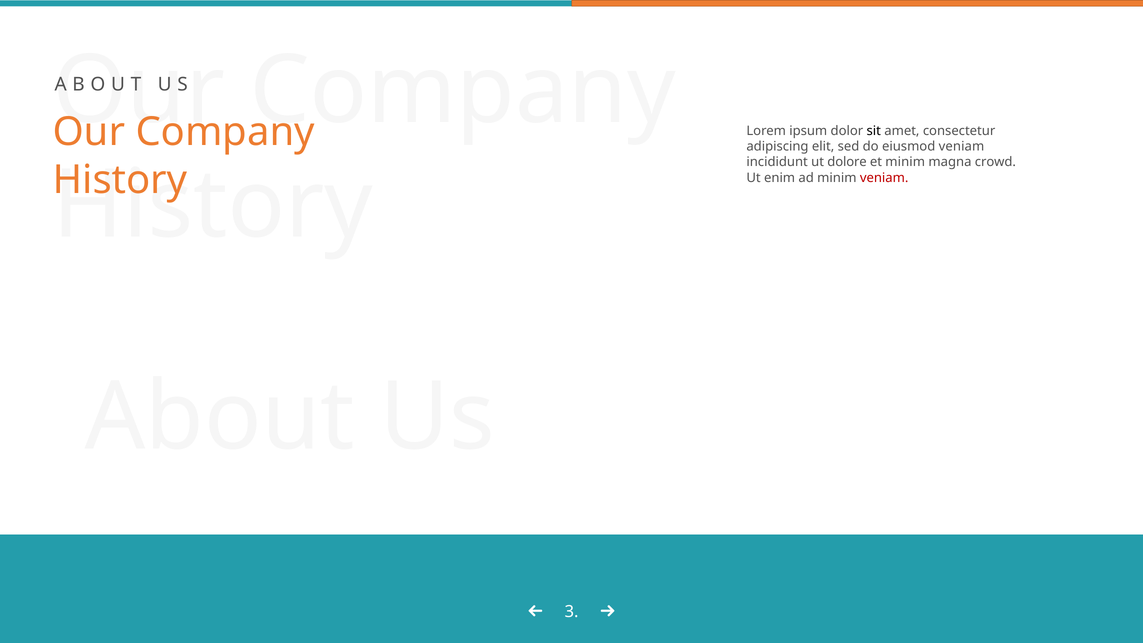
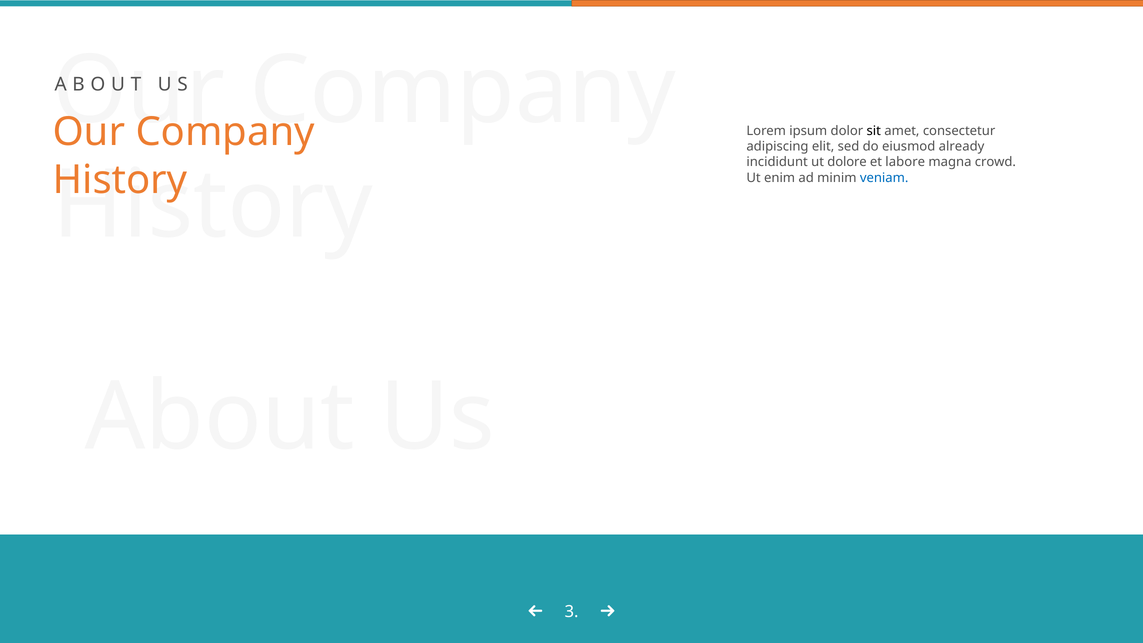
eiusmod veniam: veniam -> already (962, 146)
et minim: minim -> labore (905, 162)
veniam colour: red -> blue (884, 178)
